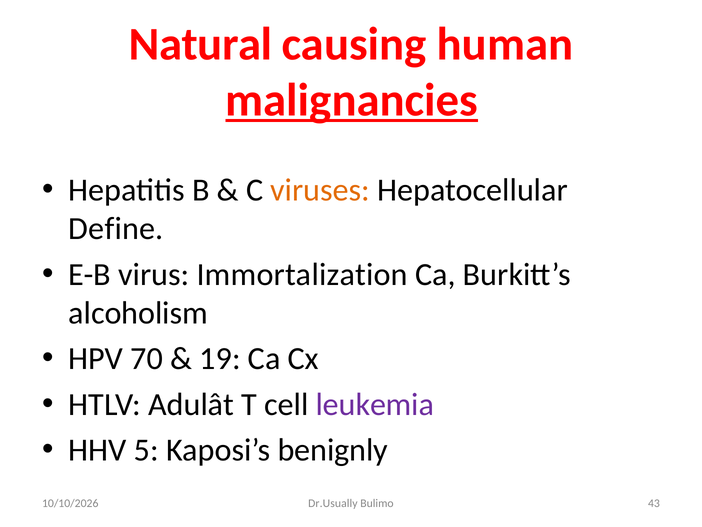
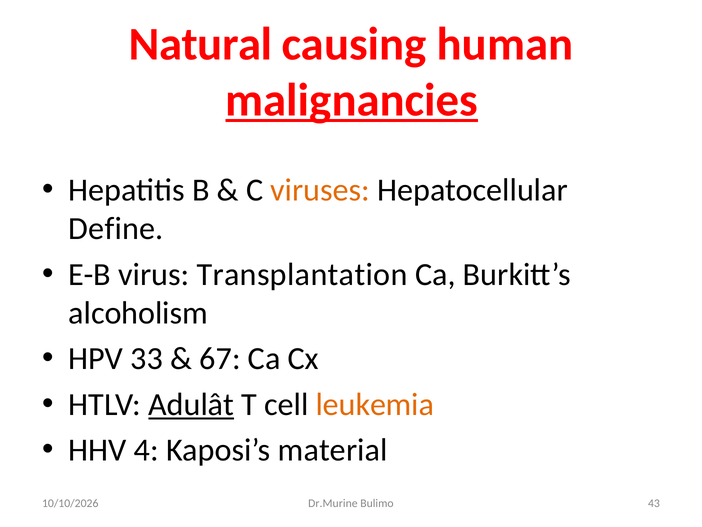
Immortalization: Immortalization -> Transplantation (302, 274)
70: 70 -> 33 (147, 359)
19: 19 -> 67 (220, 359)
Adulât underline: none -> present (191, 404)
leukemia colour: purple -> orange (375, 404)
5: 5 -> 4 (146, 450)
benignly: benignly -> material (333, 450)
Dr.Usually: Dr.Usually -> Dr.Murine (333, 503)
